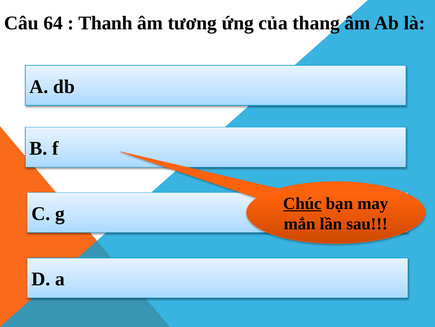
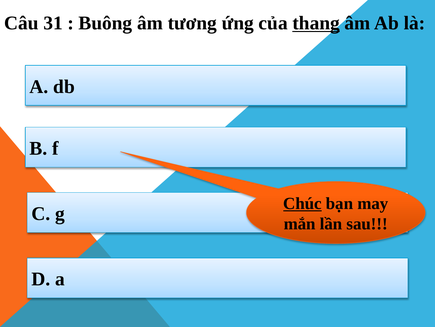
64: 64 -> 31 (53, 23)
Thanh: Thanh -> Buông (105, 23)
thang underline: none -> present (316, 23)
